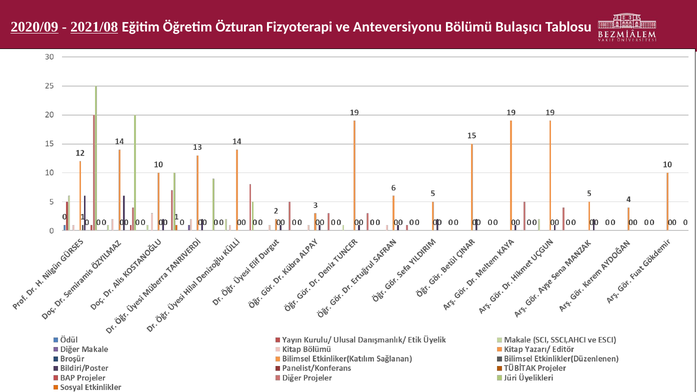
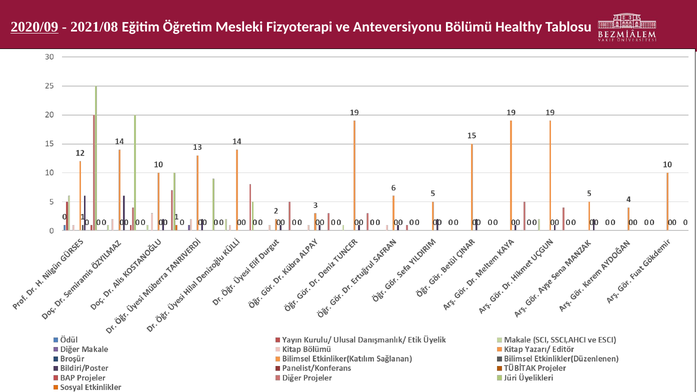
2021/08 underline: present -> none (94, 27)
Özturan: Özturan -> Mesleki (239, 27)
Bulaşıcı: Bulaşıcı -> Healthy (519, 27)
